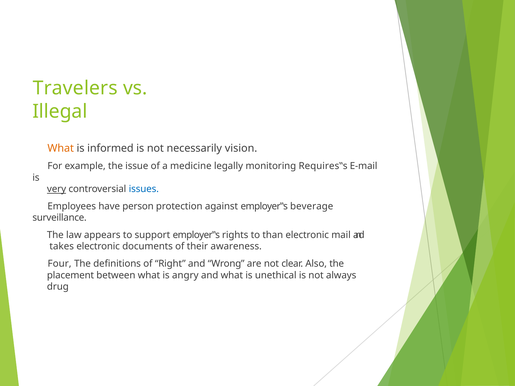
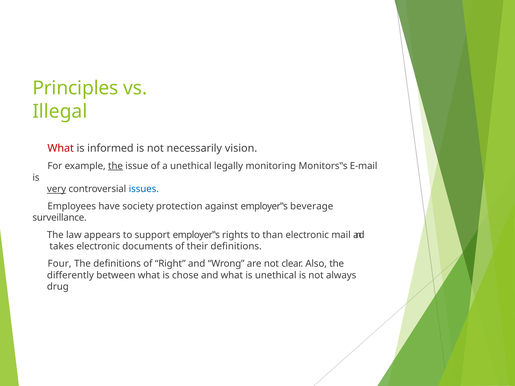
Travelers: Travelers -> Principles (75, 88)
What colour: orange -> red (61, 148)
the underline: none -> present (115, 166)
a medicine: medicine -> unethical (191, 166)
Requires‟s: Requires‟s -> Monitors‟s (323, 166)
person: person -> society (138, 206)
their awareness: awareness -> definitions (236, 247)
placement: placement -> differently (70, 275)
angry: angry -> chose (185, 275)
